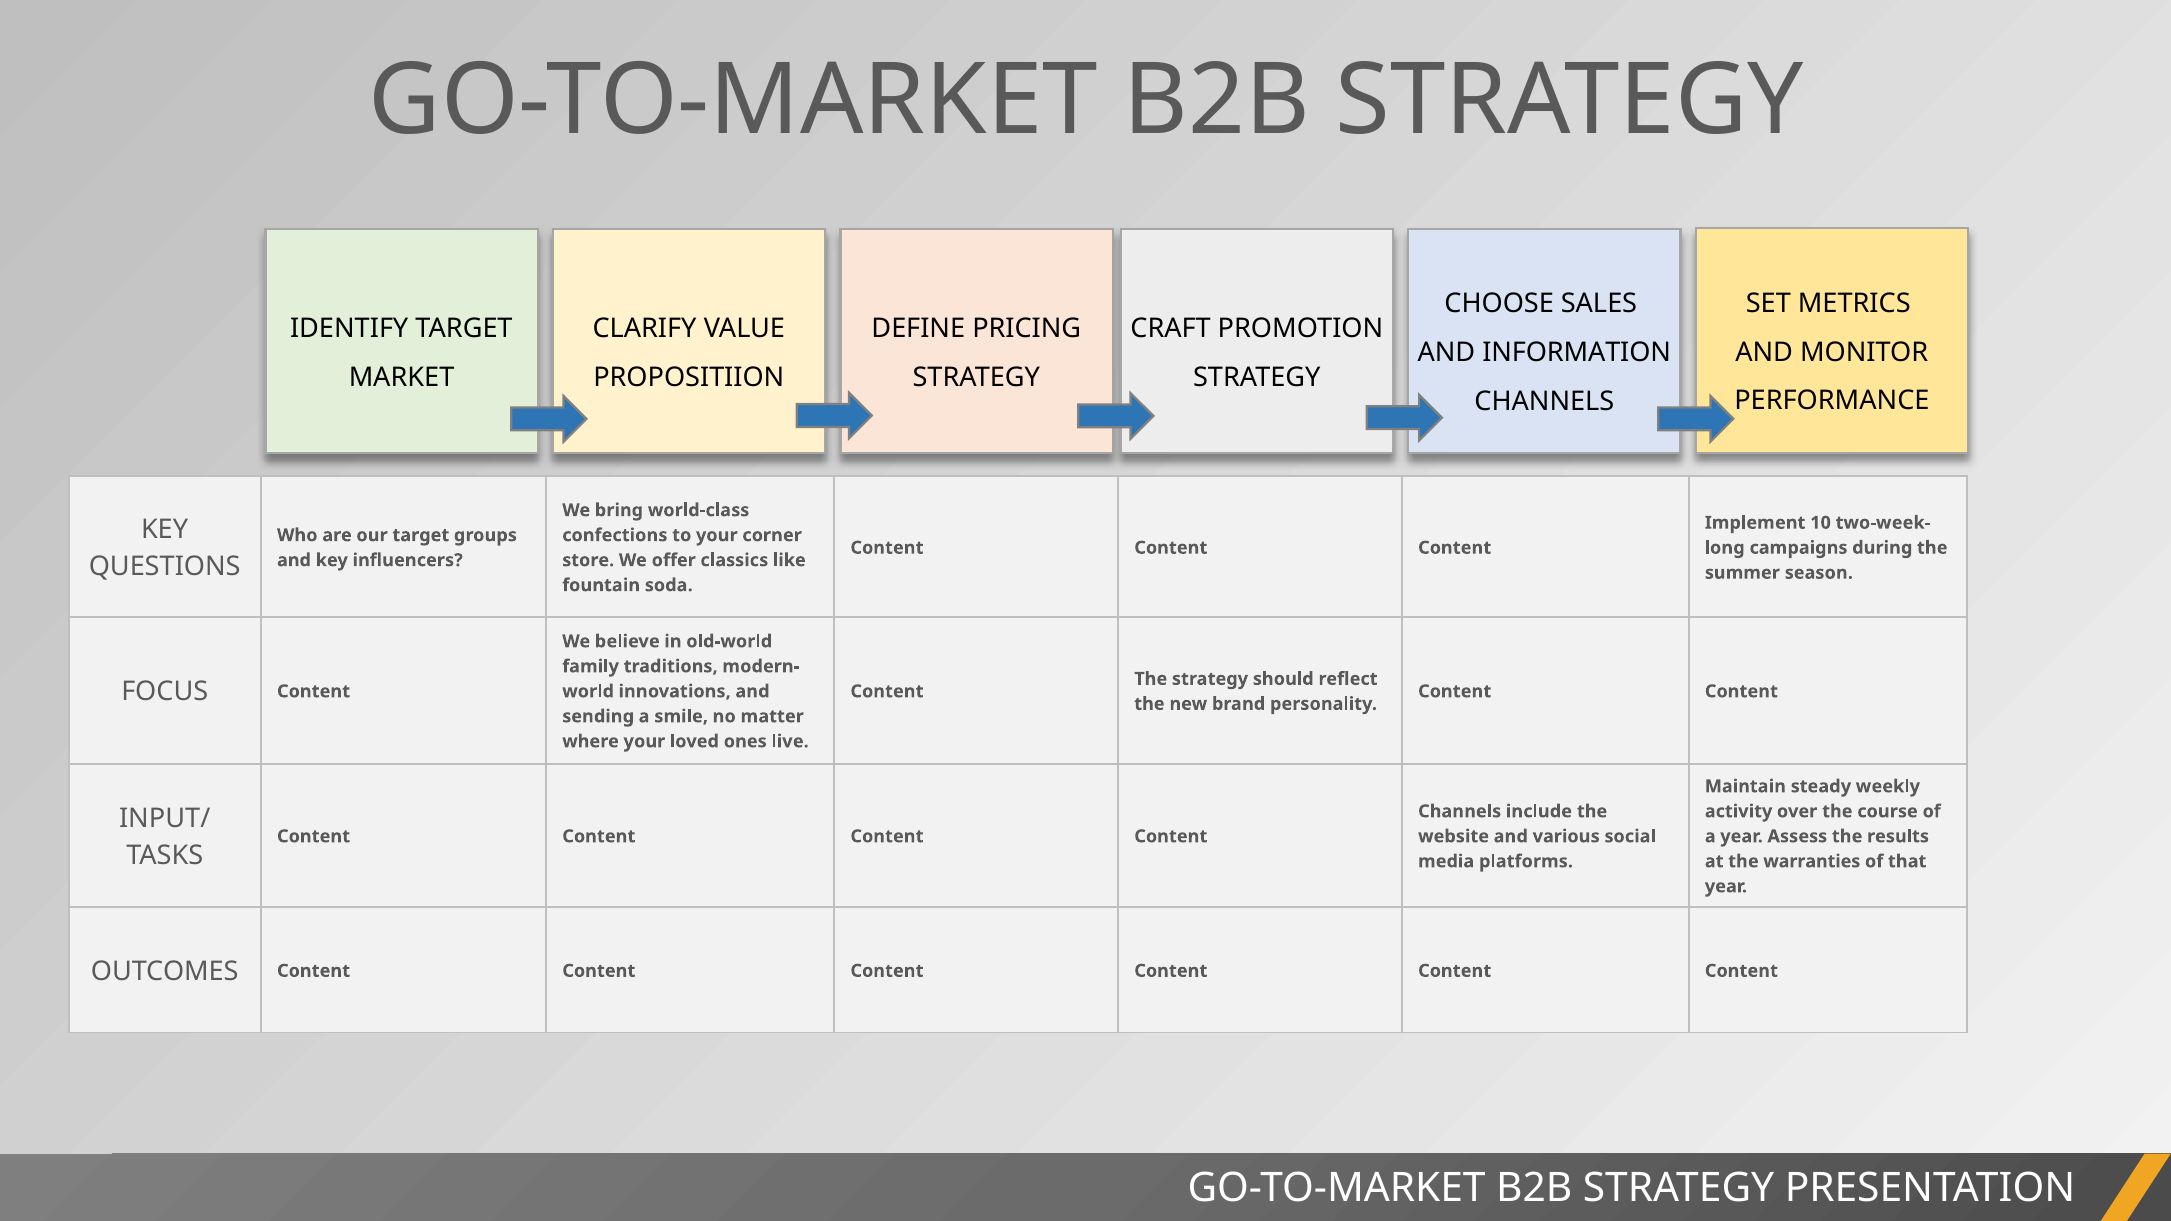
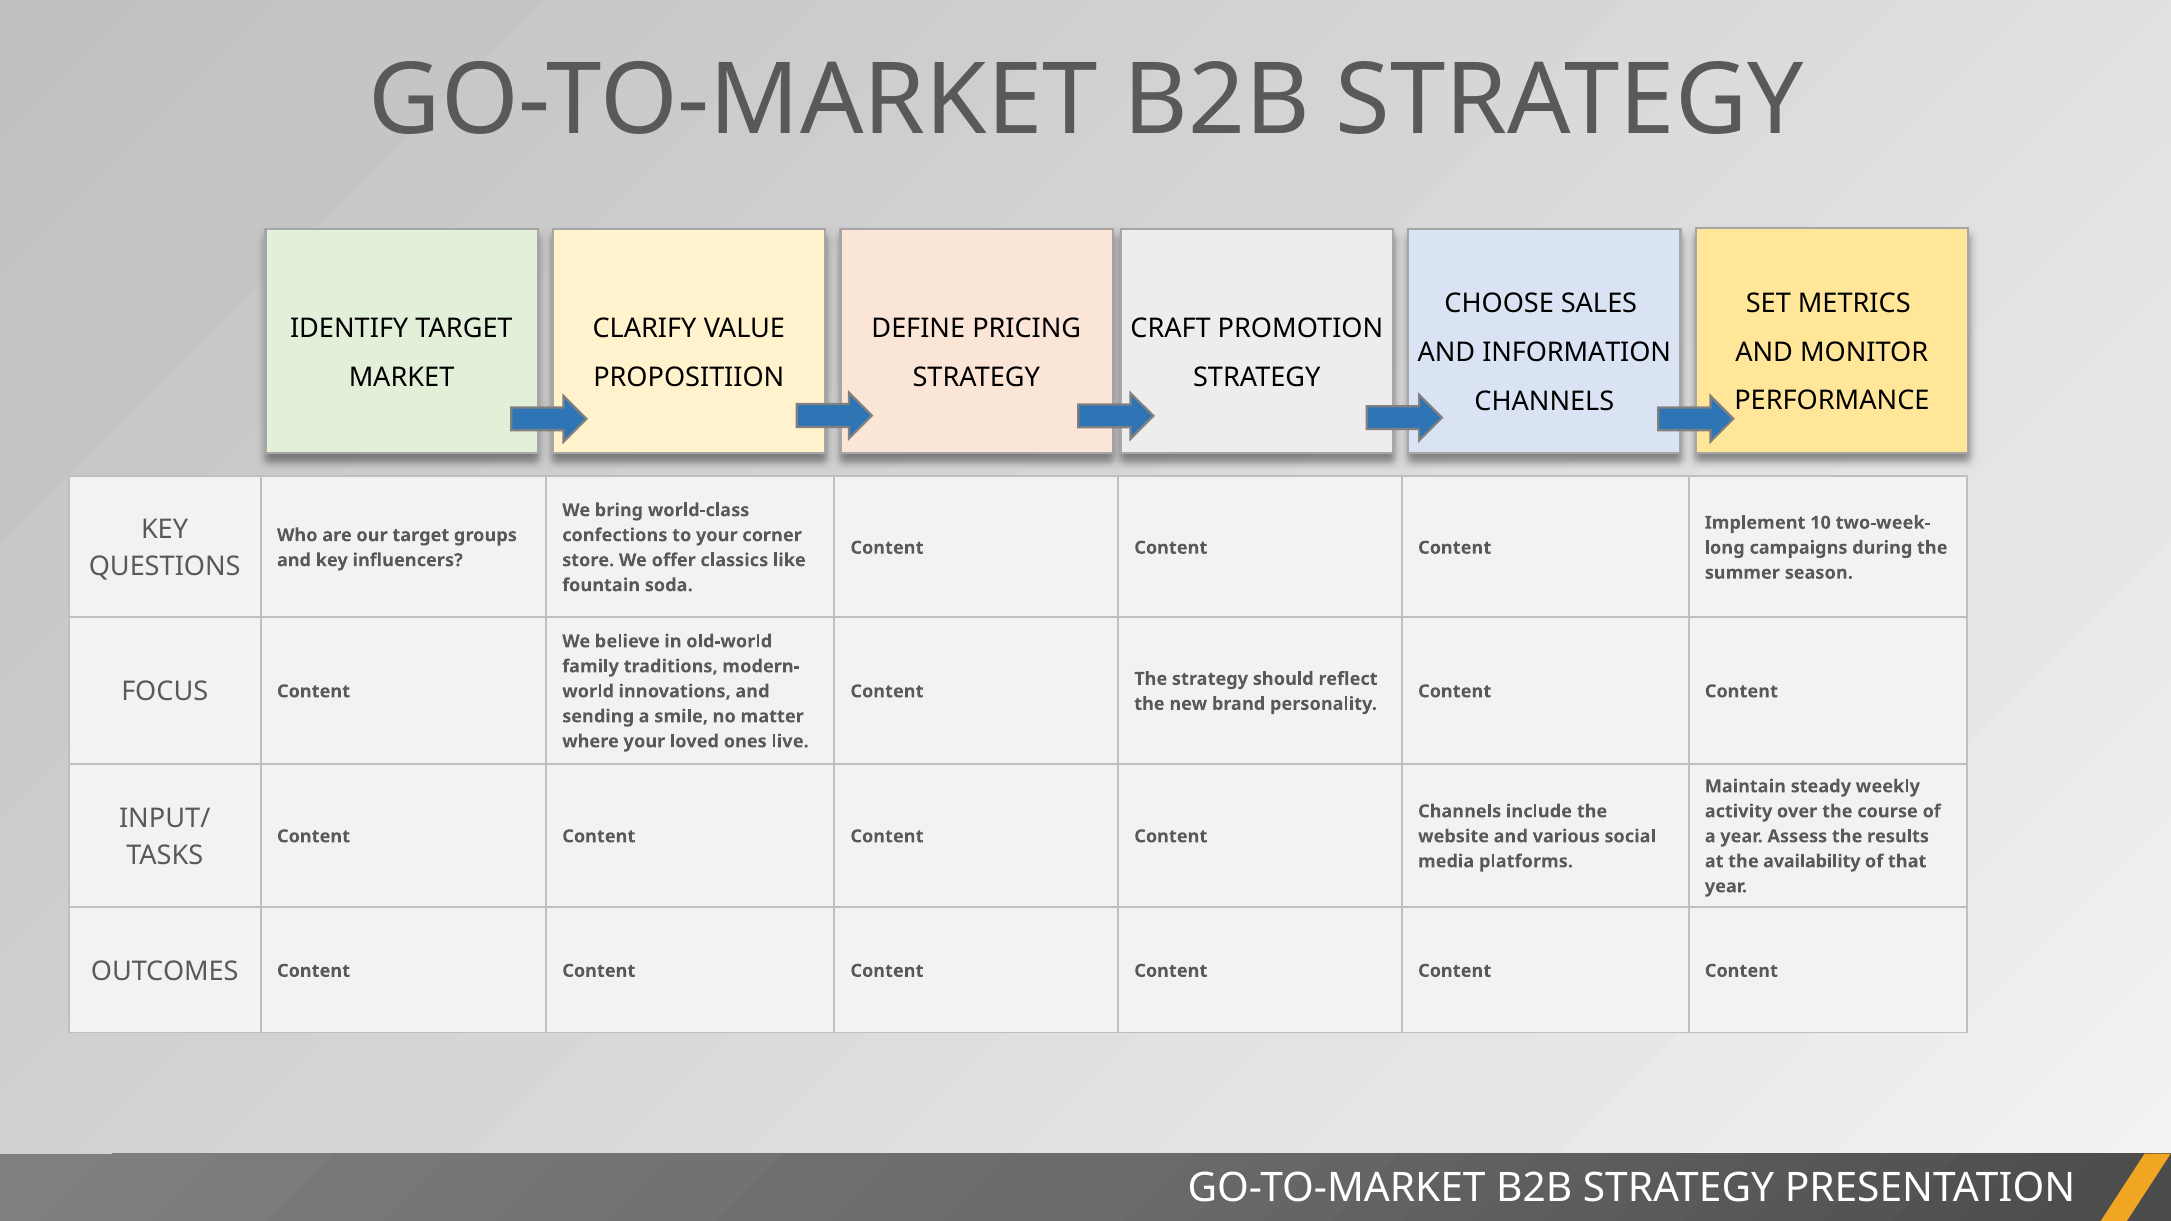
warranties: warranties -> availability (1812, 861)
